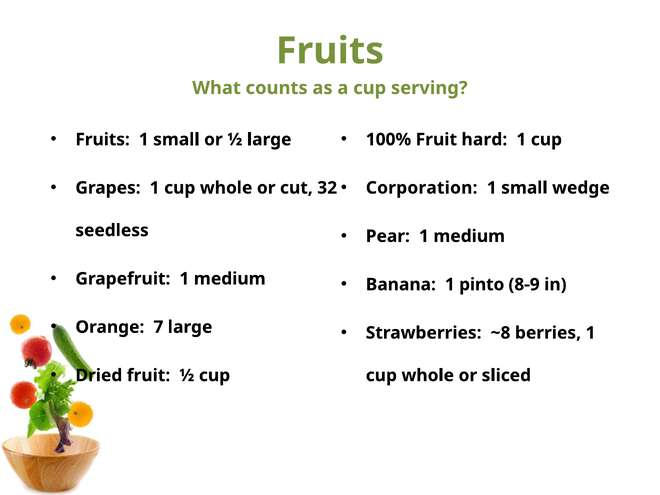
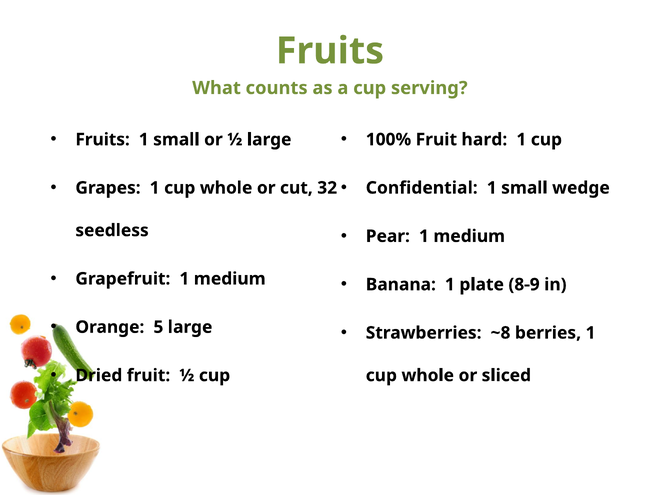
Corporation: Corporation -> Confidential (422, 188)
pinto: pinto -> plate (482, 285)
7: 7 -> 5 (158, 327)
